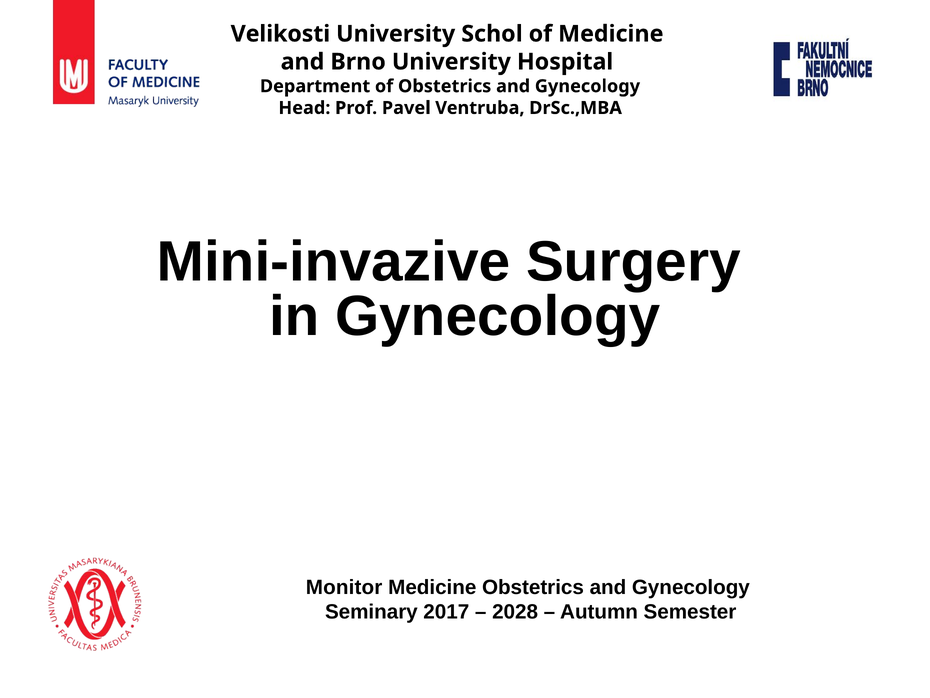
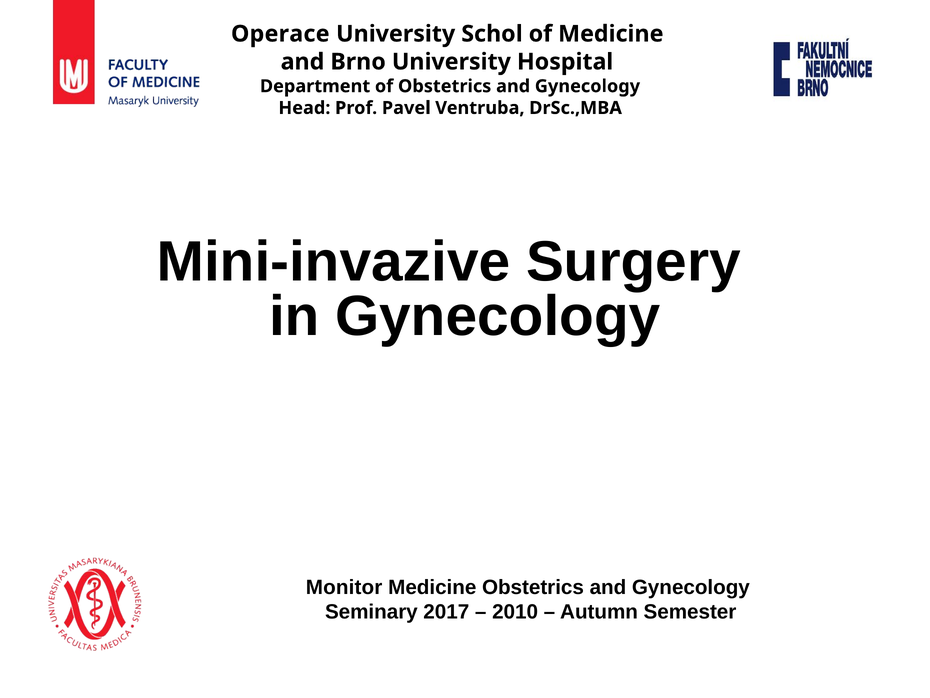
Velikosti: Velikosti -> Operace (280, 34)
2028: 2028 -> 2010 (515, 612)
